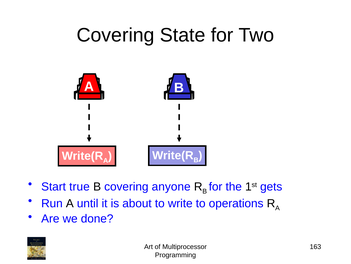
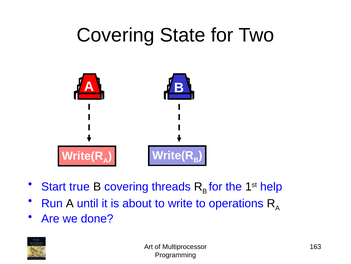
anyone: anyone -> threads (171, 186)
gets: gets -> help (271, 186)
